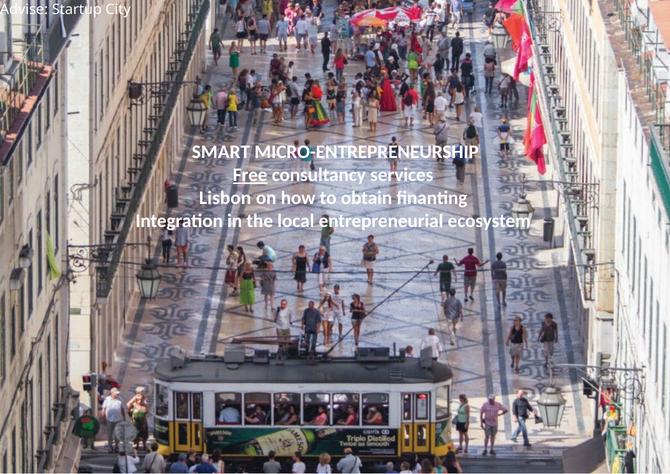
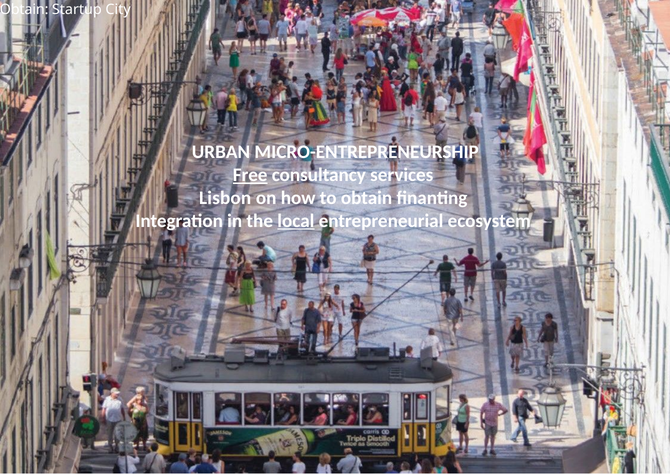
Advise: Advise -> Obtain (24, 10)
SMART: SMART -> URBAN (221, 152)
local underline: none -> present (296, 221)
